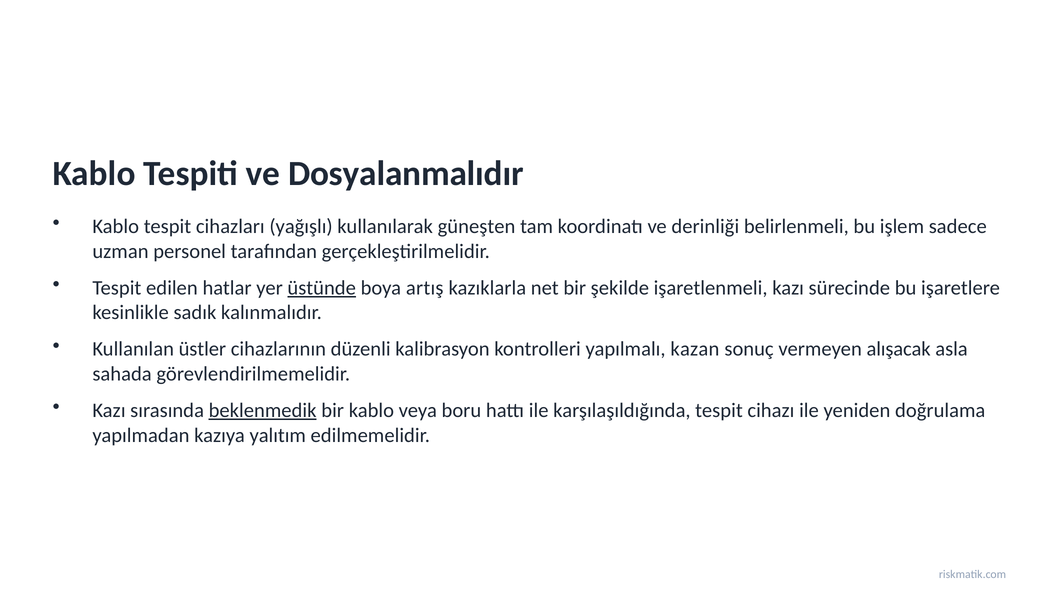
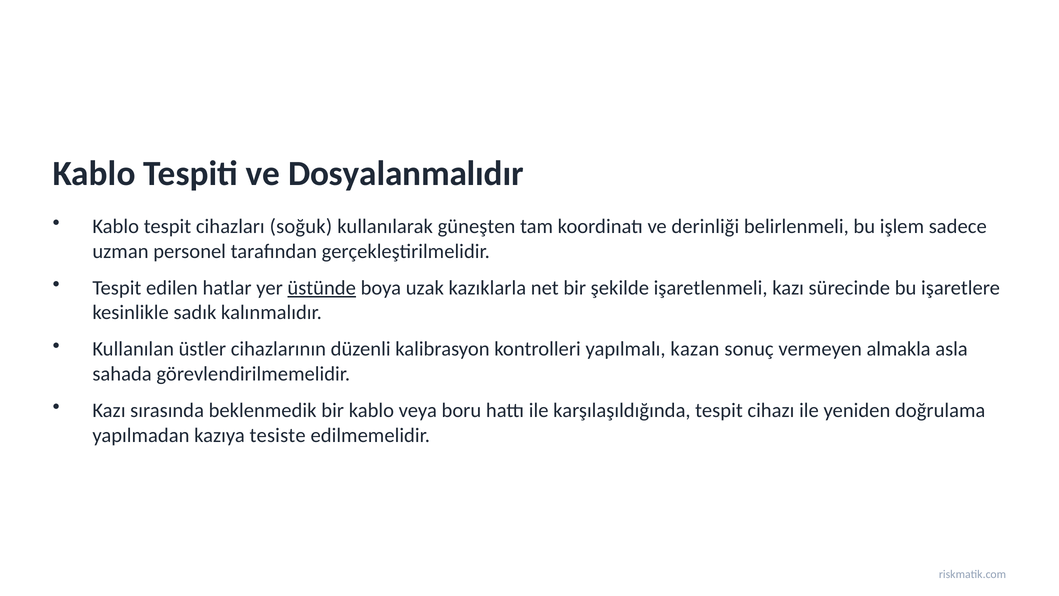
yağışlı: yağışlı -> soğuk (301, 226)
artış: artış -> uzak (425, 288)
alışacak: alışacak -> almakla (899, 349)
beklenmedik underline: present -> none (263, 410)
yalıtım: yalıtım -> tesiste (278, 435)
